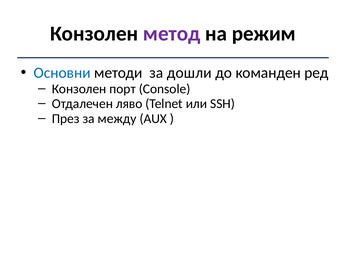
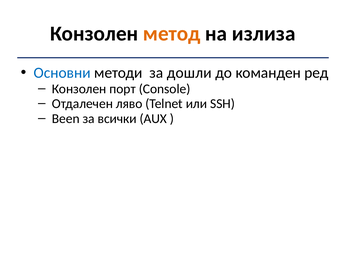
метод colour: purple -> orange (172, 33)
режим: режим -> излиза (264, 33)
През: През -> Been (66, 118)
между: между -> всички (117, 118)
